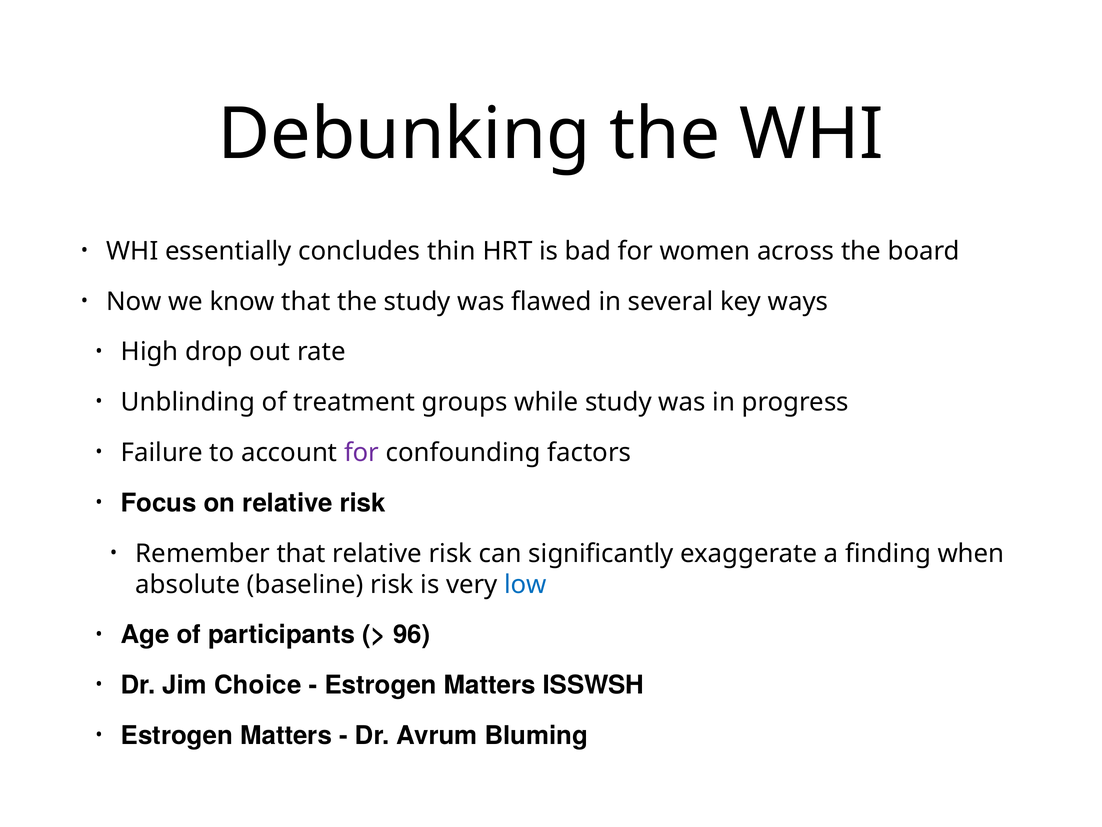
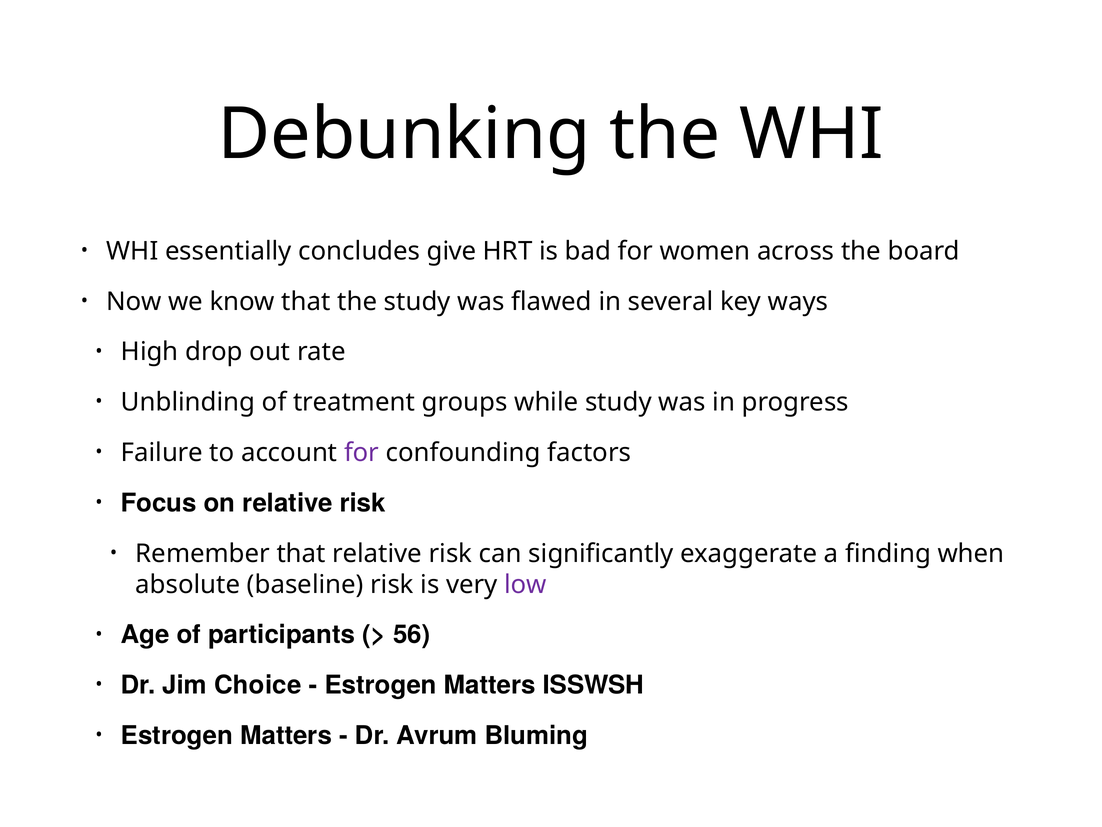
thin: thin -> give (452, 251)
low colour: blue -> purple (525, 584)
96: 96 -> 56 (412, 635)
